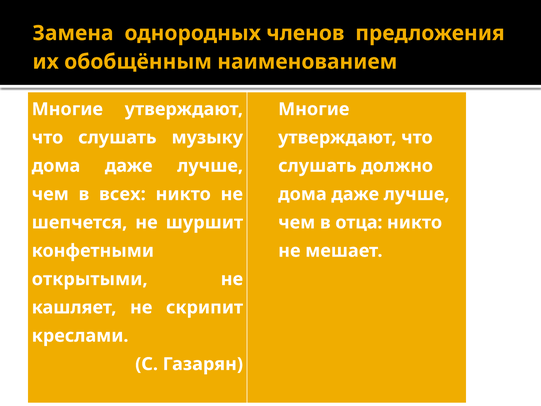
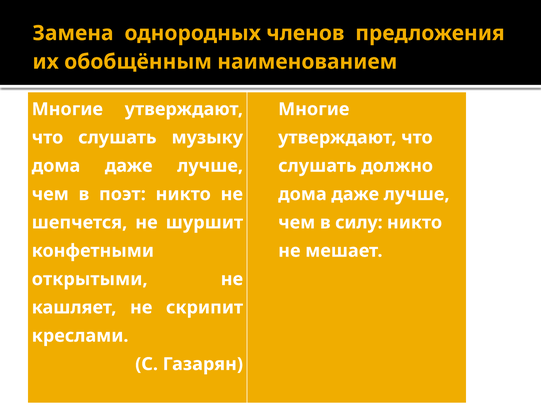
всех: всех -> поэт (122, 194)
отца: отца -> силу (359, 222)
